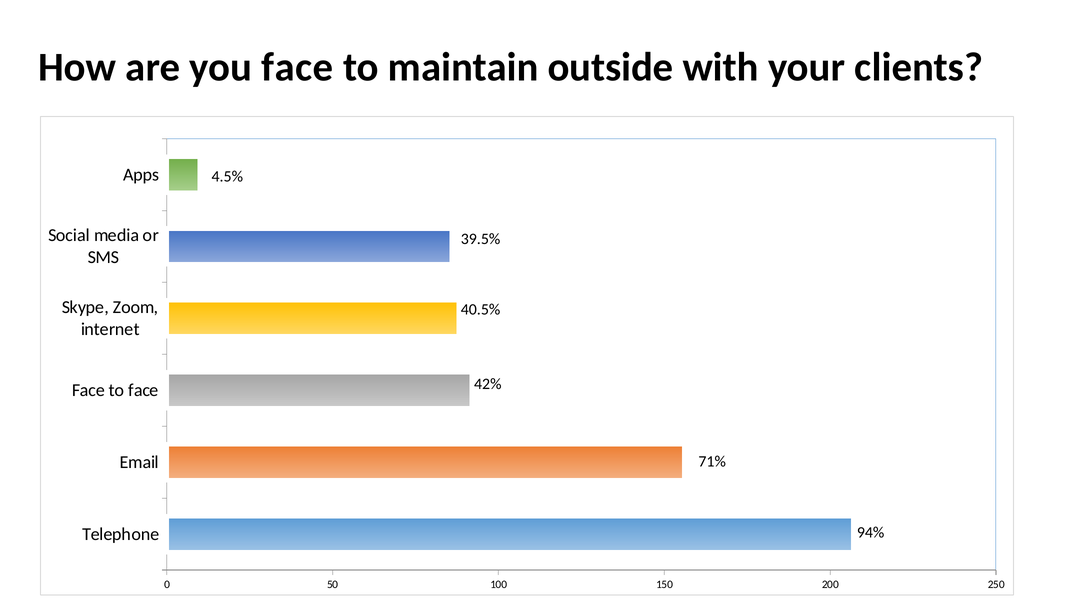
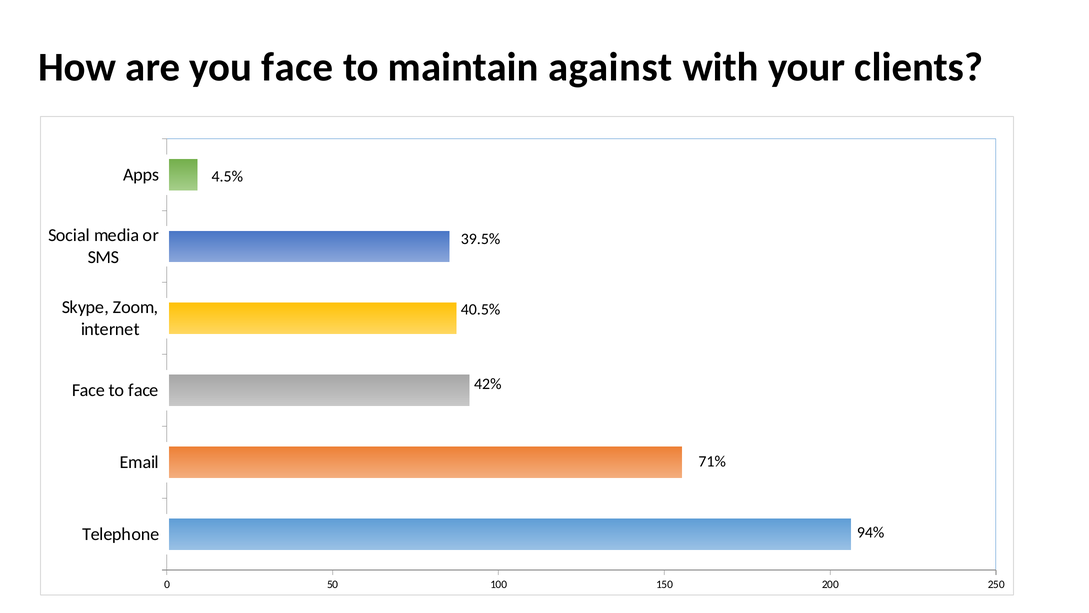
outside: outside -> against (610, 67)
